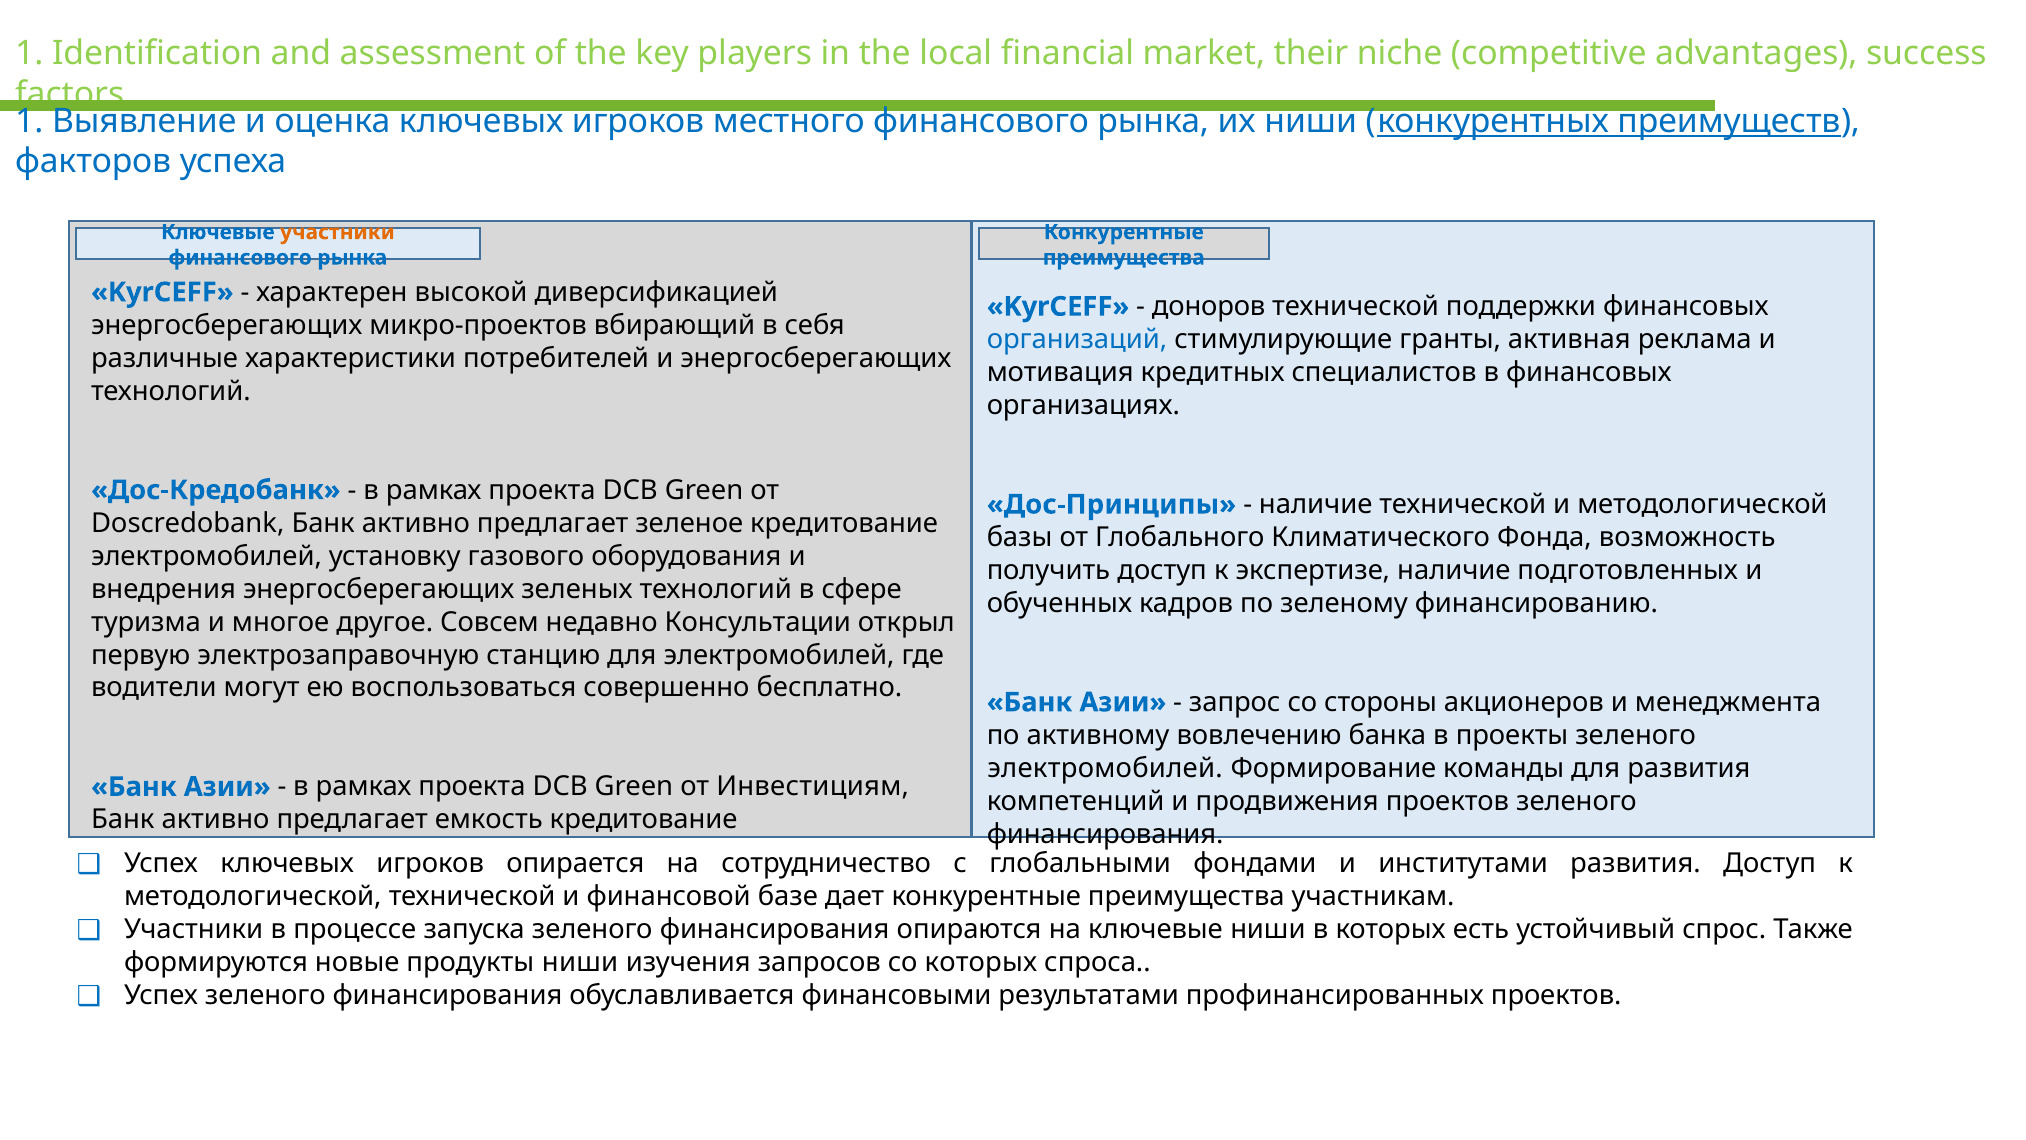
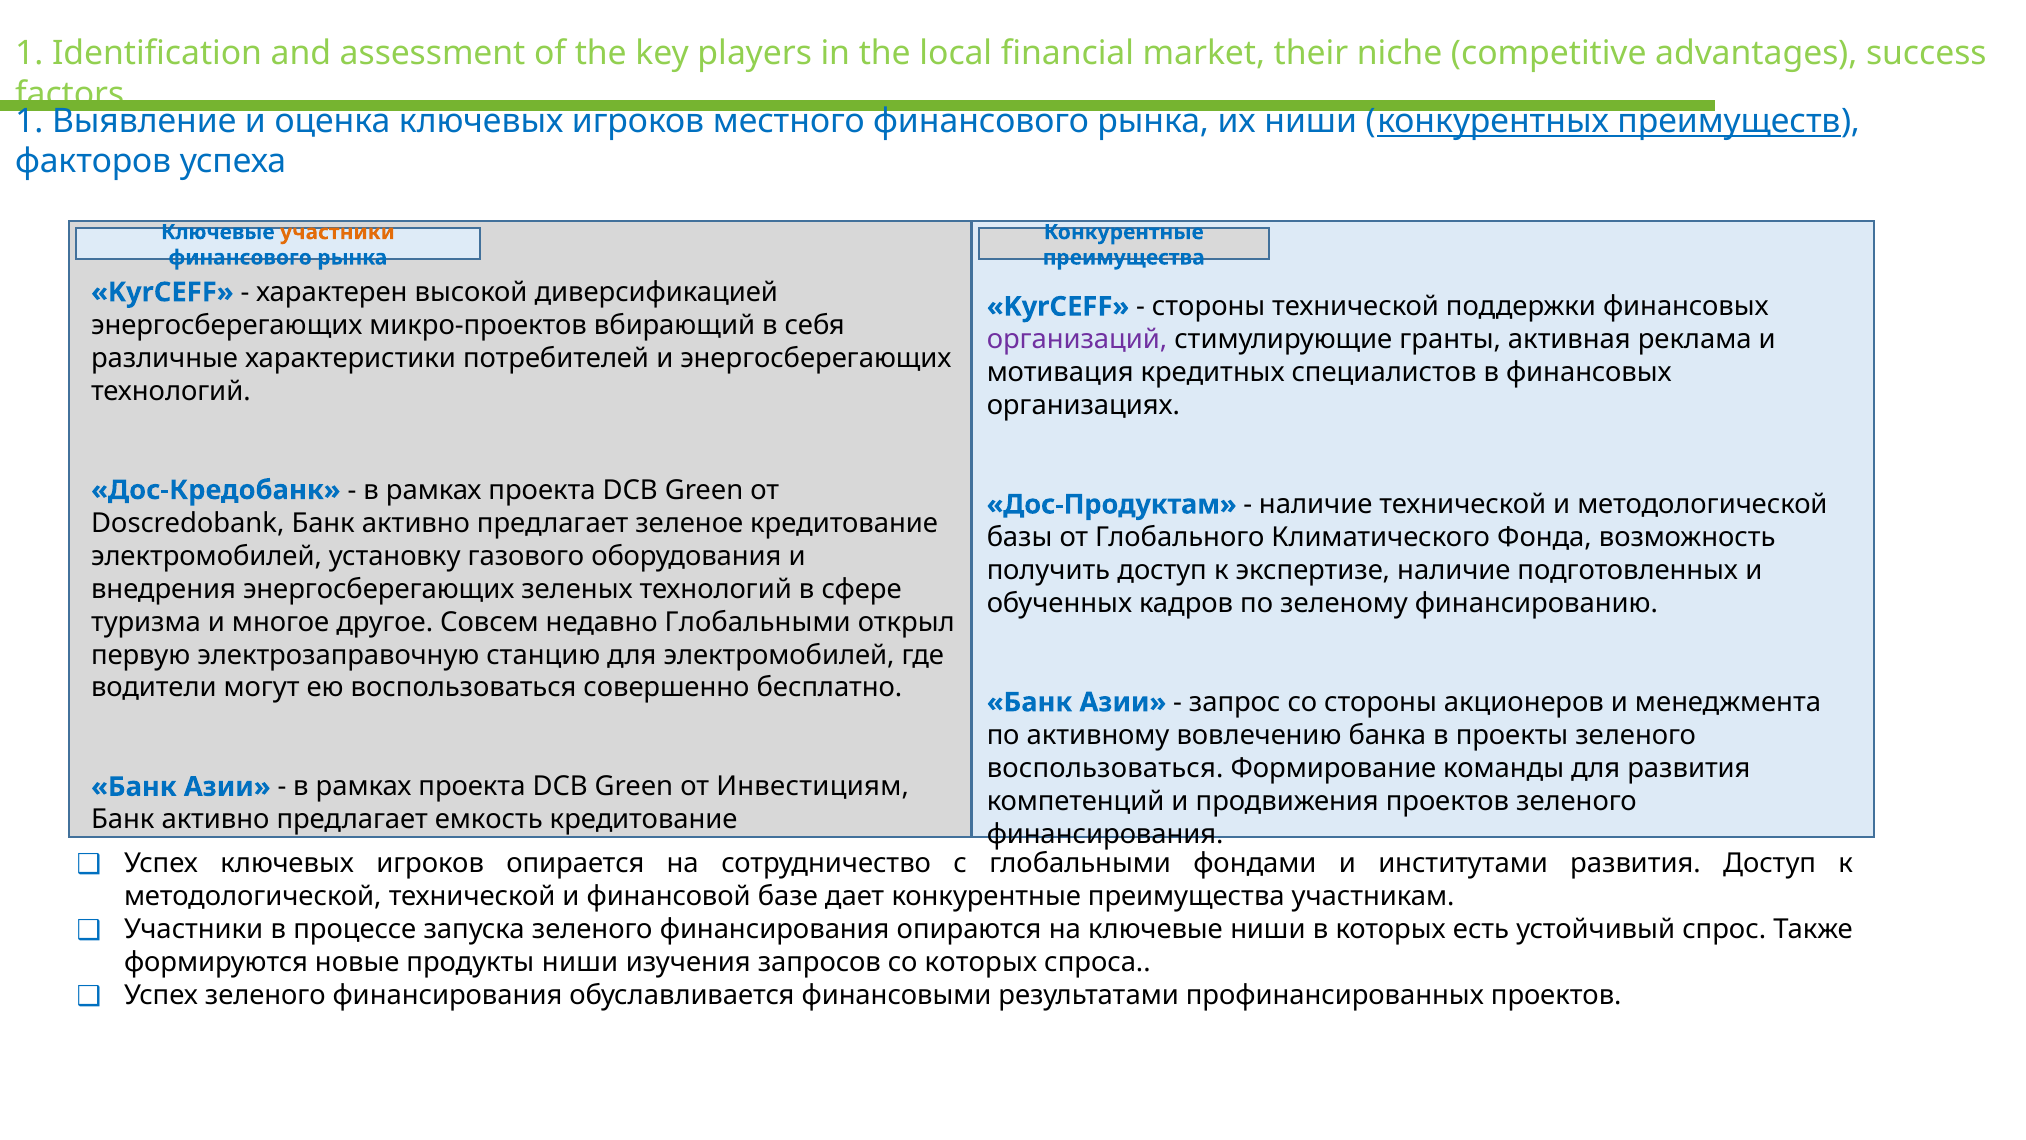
доноров: доноров -> стороны (1209, 307)
организаций colour: blue -> purple (1077, 340)
Дос-Принципы: Дос-Принципы -> Дос-Продуктам (1112, 504)
недавно Консультации: Консультации -> Глобальными (758, 622)
электромобилей: электромобилей -> воспользоваться (1105, 768)
